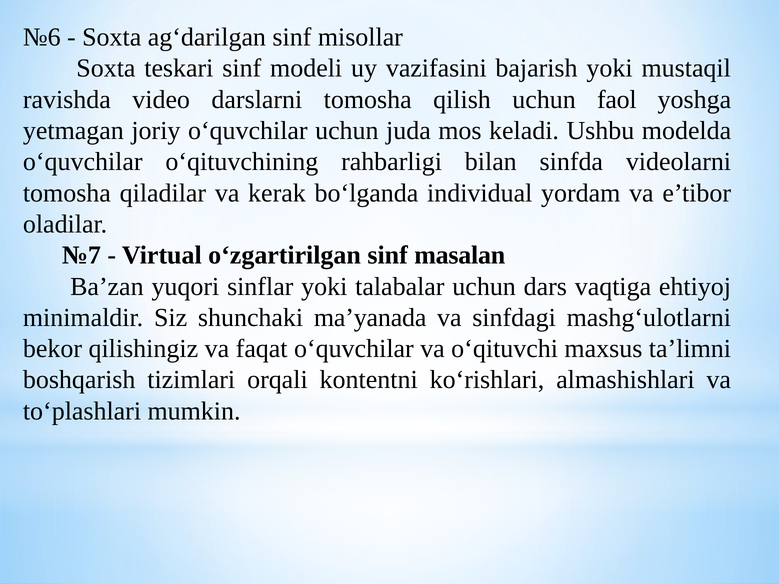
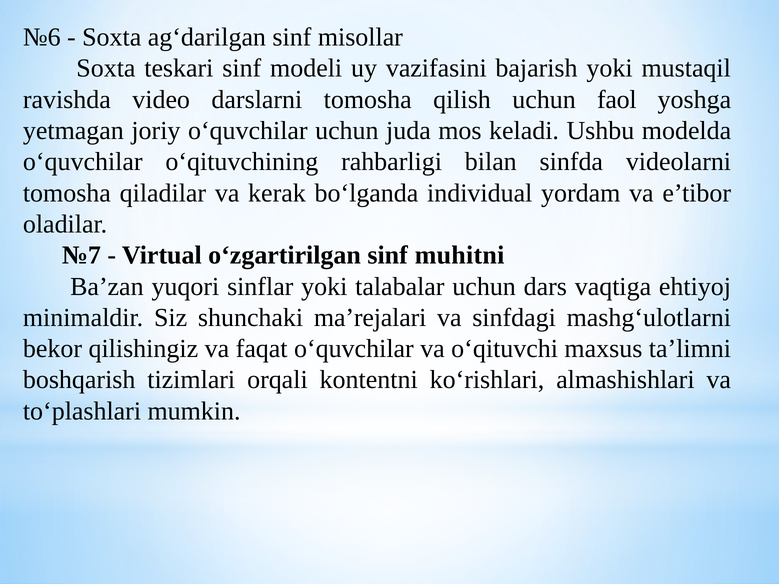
masalan: masalan -> muhitni (460, 255)
ma’yanada: ma’yanada -> ma’rejalari (370, 318)
